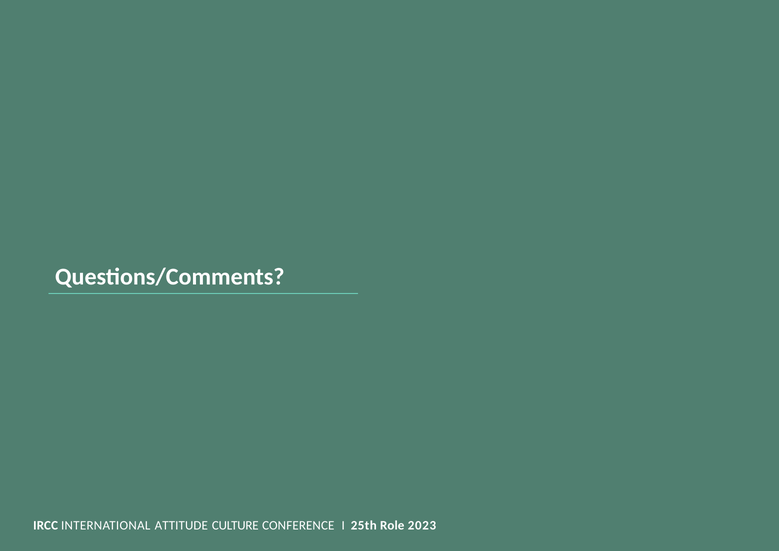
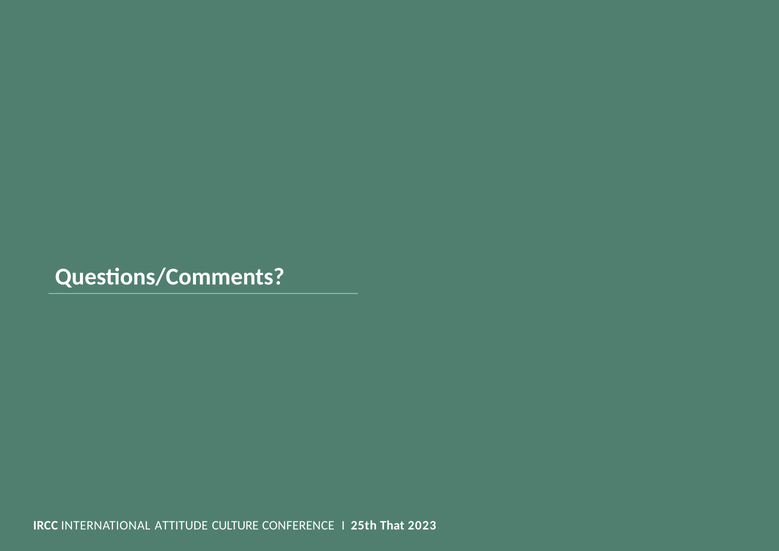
Role: Role -> That (392, 526)
